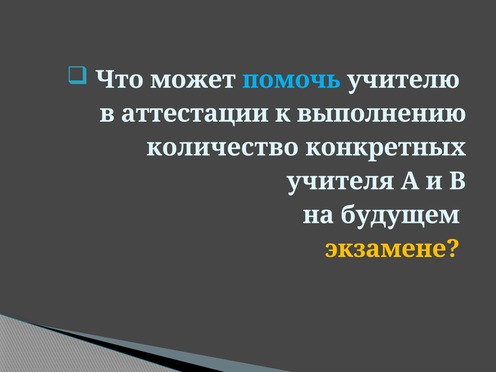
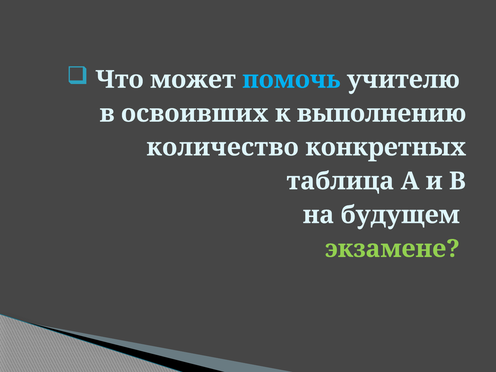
аттестации: аттестации -> освоивших (195, 113)
учителя: учителя -> таблица (340, 181)
экзамене colour: yellow -> light green (392, 249)
